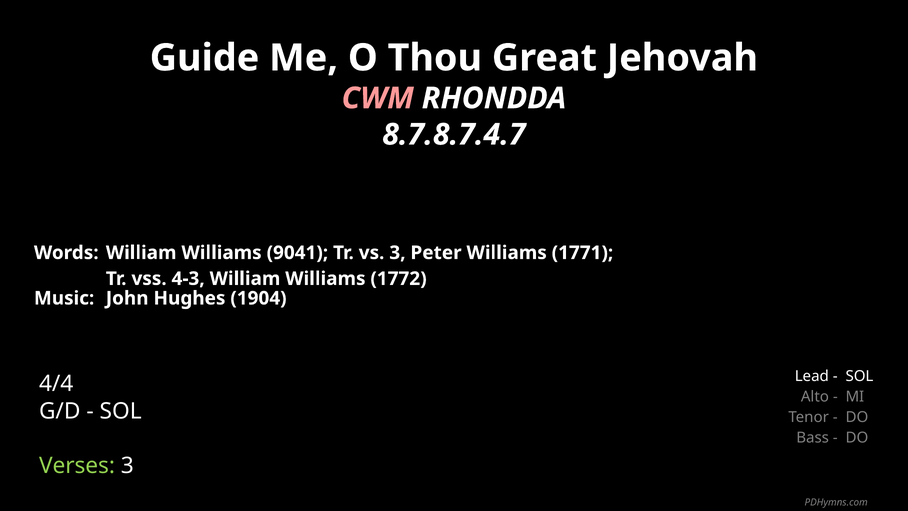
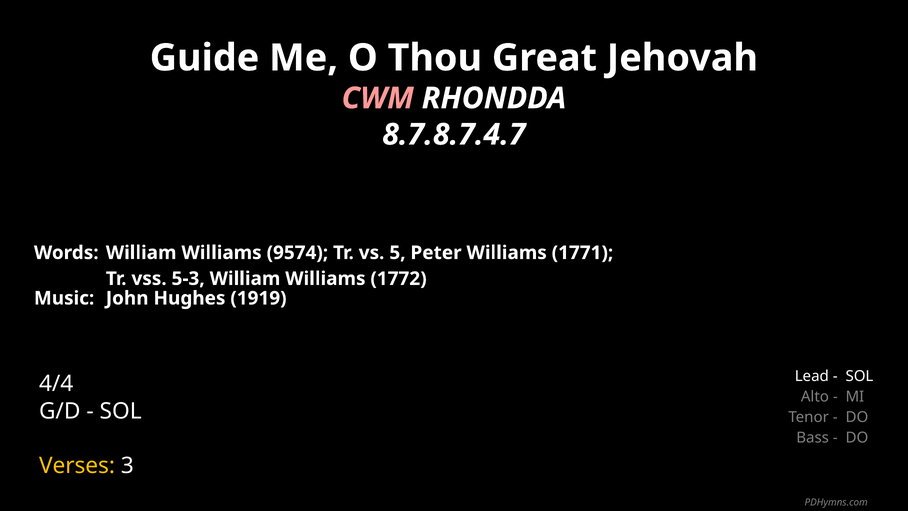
9041: 9041 -> 9574 (297, 253)
vs 3: 3 -> 5 (397, 253)
4-3: 4-3 -> 5-3 (188, 279)
1904: 1904 -> 1919 (258, 298)
Verses colour: light green -> yellow (77, 465)
